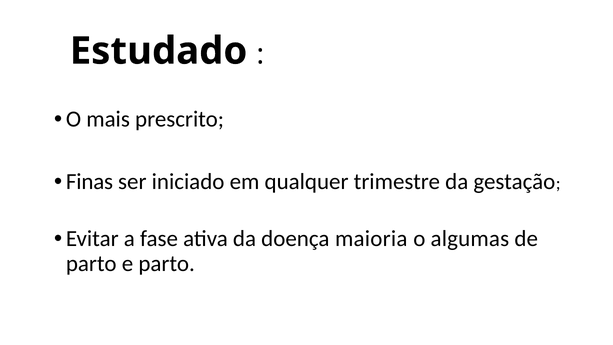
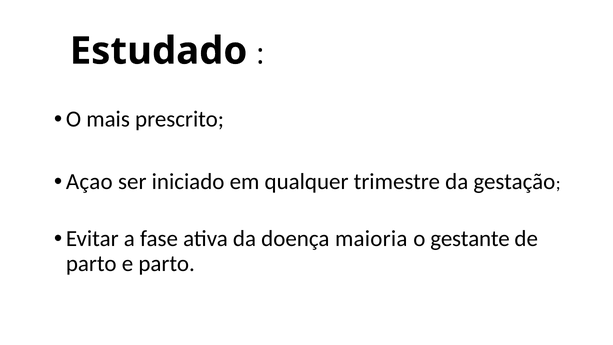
Finas: Finas -> Açao (89, 182)
algumas: algumas -> gestante (470, 239)
